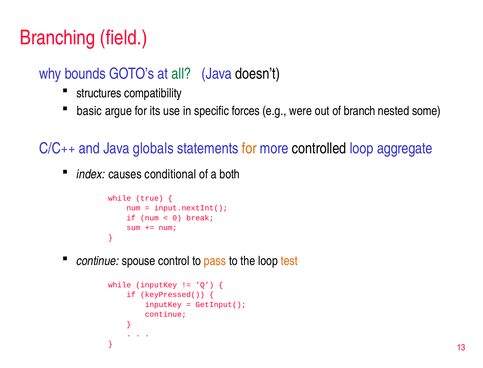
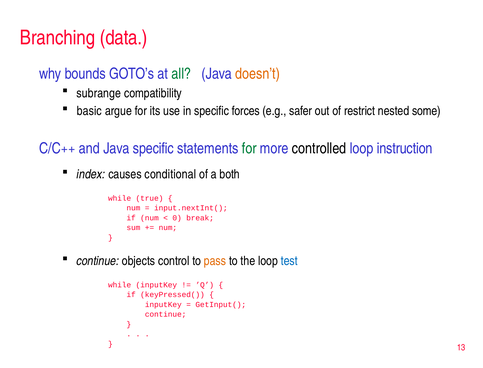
field: field -> data (124, 38)
doesn’t colour: black -> orange (258, 74)
structures: structures -> subrange (99, 93)
were: were -> safer (301, 111)
branch: branch -> restrict (360, 111)
Java globals: globals -> specific (153, 149)
for colour: orange -> green (249, 149)
aggregate: aggregate -> instruction (405, 149)
spouse: spouse -> objects (139, 261)
test colour: orange -> blue (289, 261)
